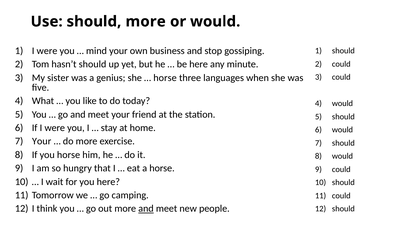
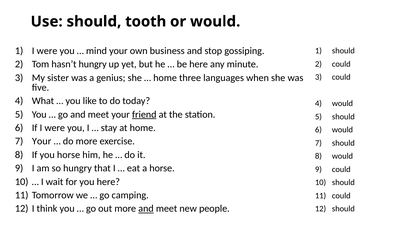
should more: more -> tooth (146, 22)
hasn’t should: should -> hungry (93, 64)
horse: horse -> home (165, 78)
friend underline: none -> present (144, 115)
